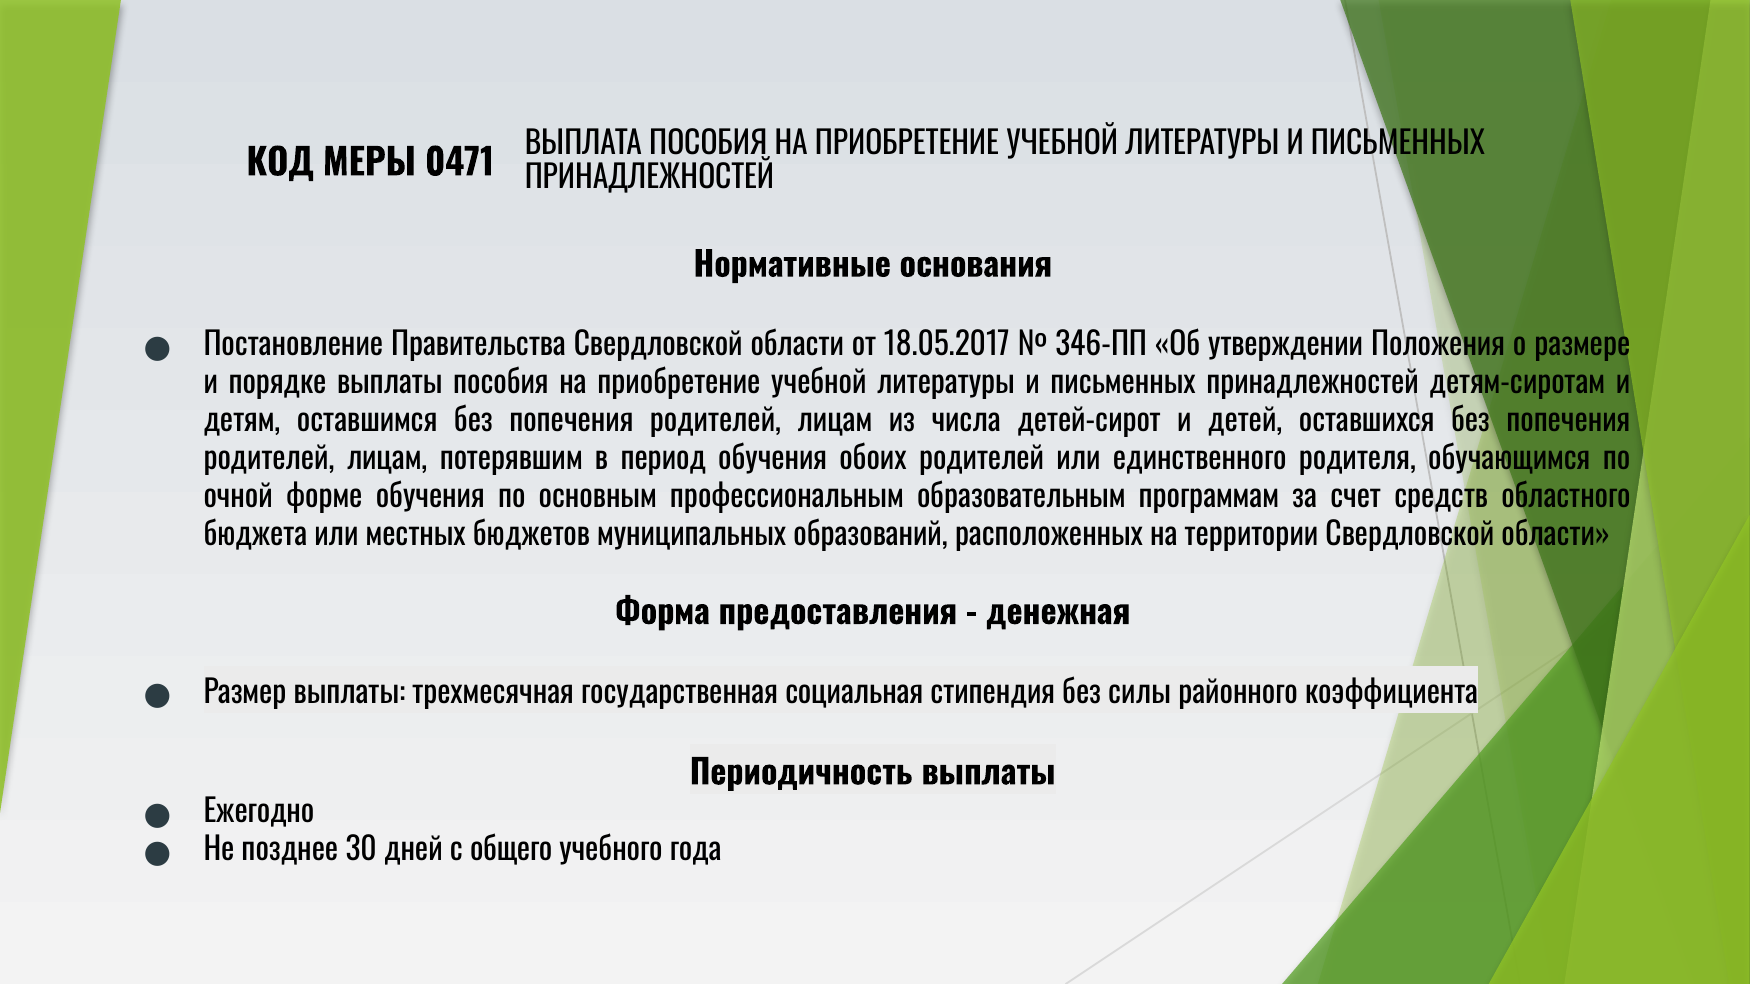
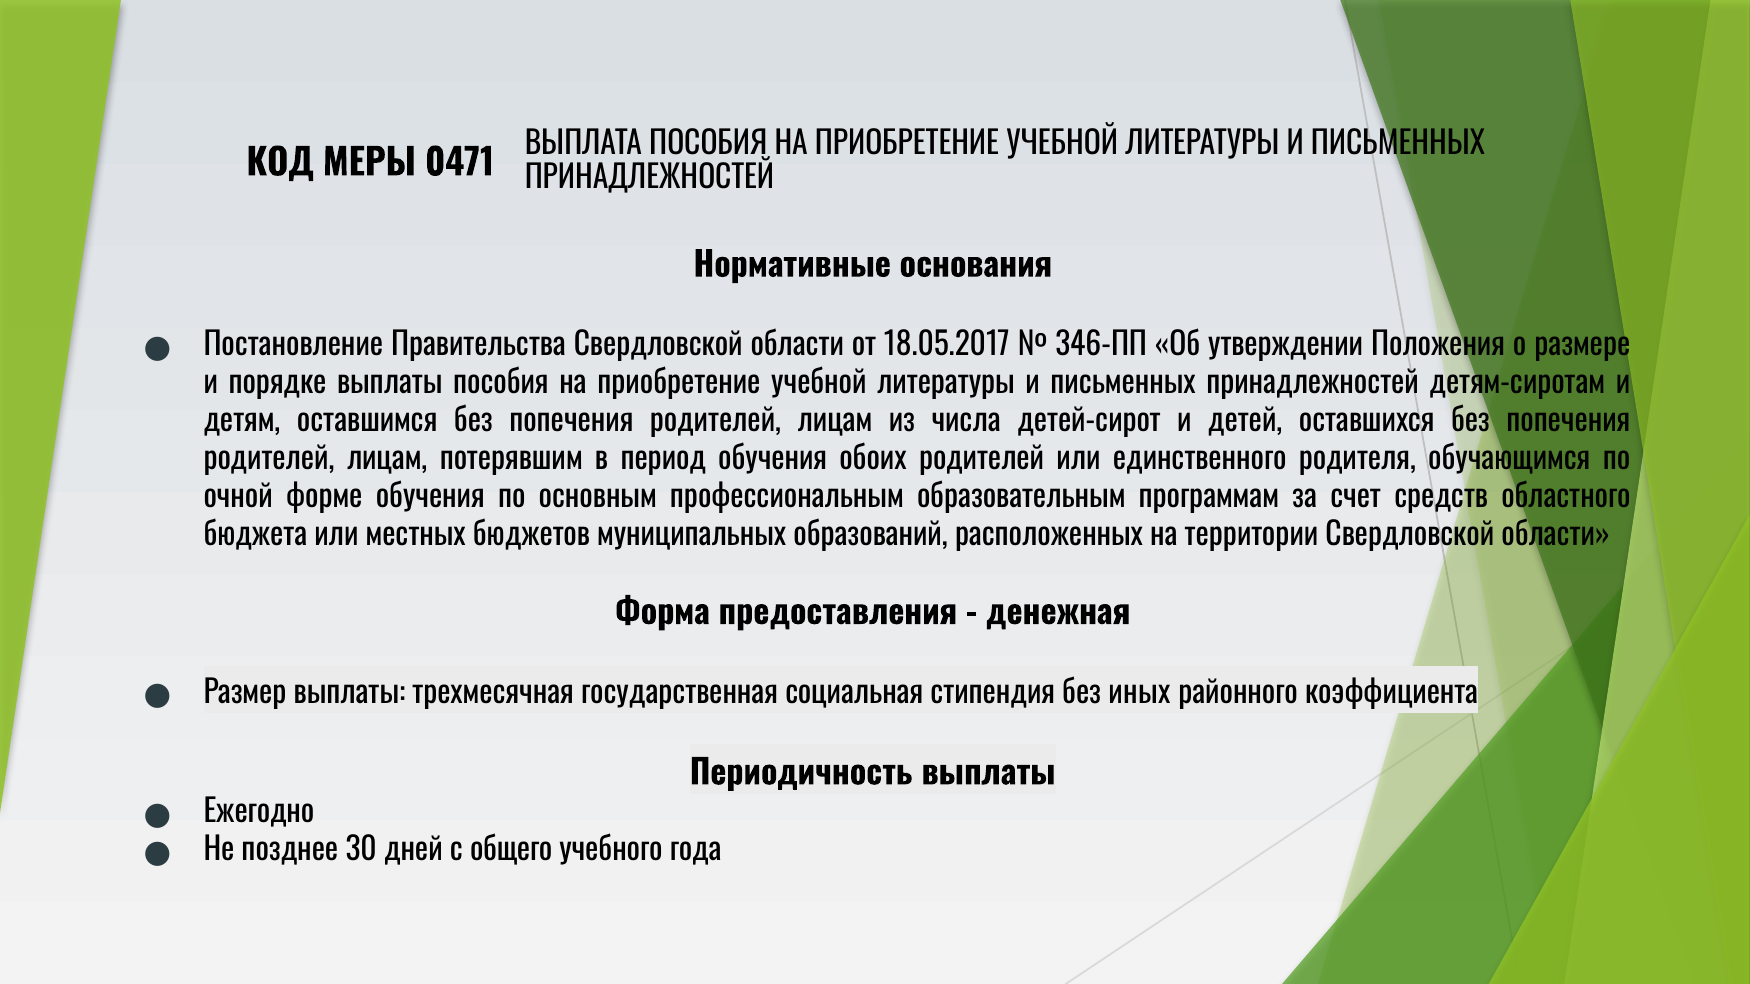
силы: силы -> иных (1139, 693)
